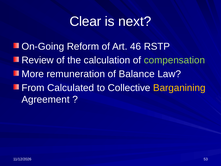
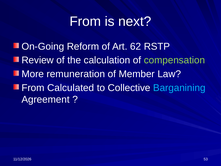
Clear: Clear -> From (85, 21)
46: 46 -> 62 (136, 46)
Balance: Balance -> Member (137, 74)
Barganining colour: yellow -> light blue (179, 88)
